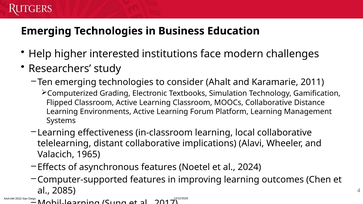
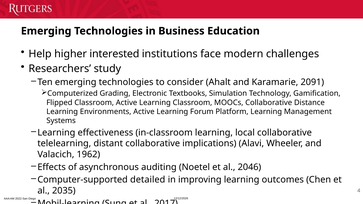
2011: 2011 -> 2091 (312, 82)
1965: 1965 -> 1962 (88, 154)
asynchronous features: features -> auditing (159, 167)
2024: 2024 -> 2046 (249, 167)
Computer-supported features: features -> detailed (148, 180)
2085: 2085 -> 2035 (64, 191)
